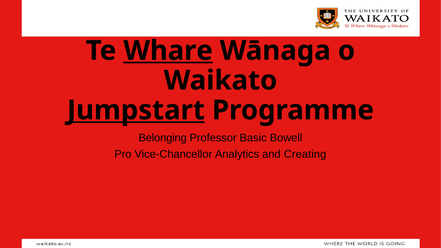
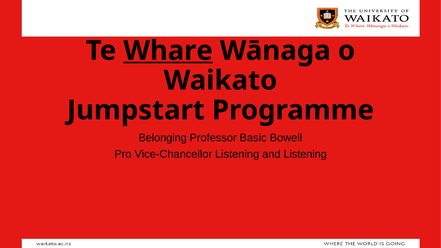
Jumpstart underline: present -> none (136, 110)
Vice-Chancellor Analytics: Analytics -> Listening (237, 154)
and Creating: Creating -> Listening (305, 154)
